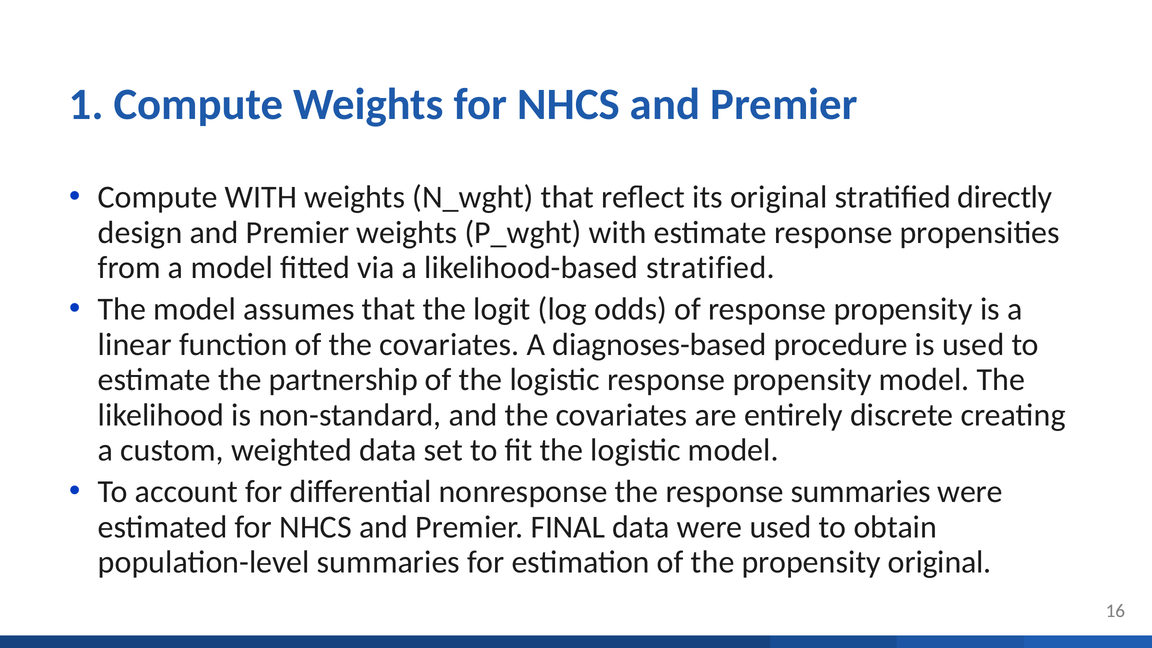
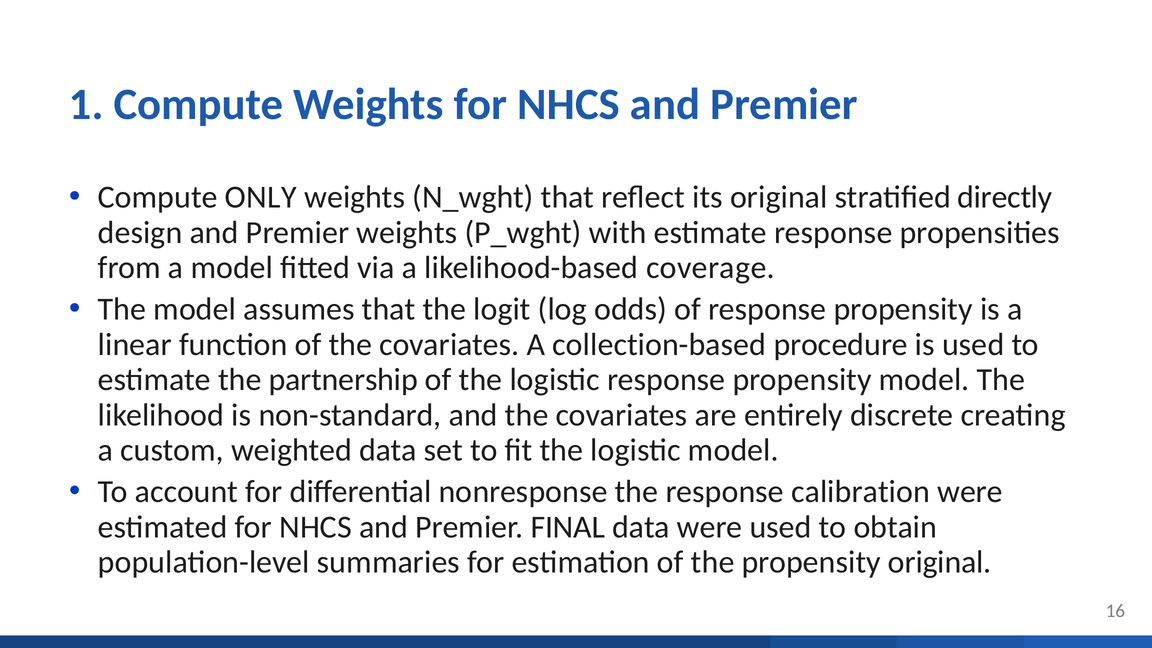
Compute WITH: WITH -> ONLY (261, 197)
likelihood-based stratified: stratified -> coverage (710, 268)
diagnoses-based: diagnoses-based -> collection-based (659, 345)
response summaries: summaries -> calibration (861, 492)
